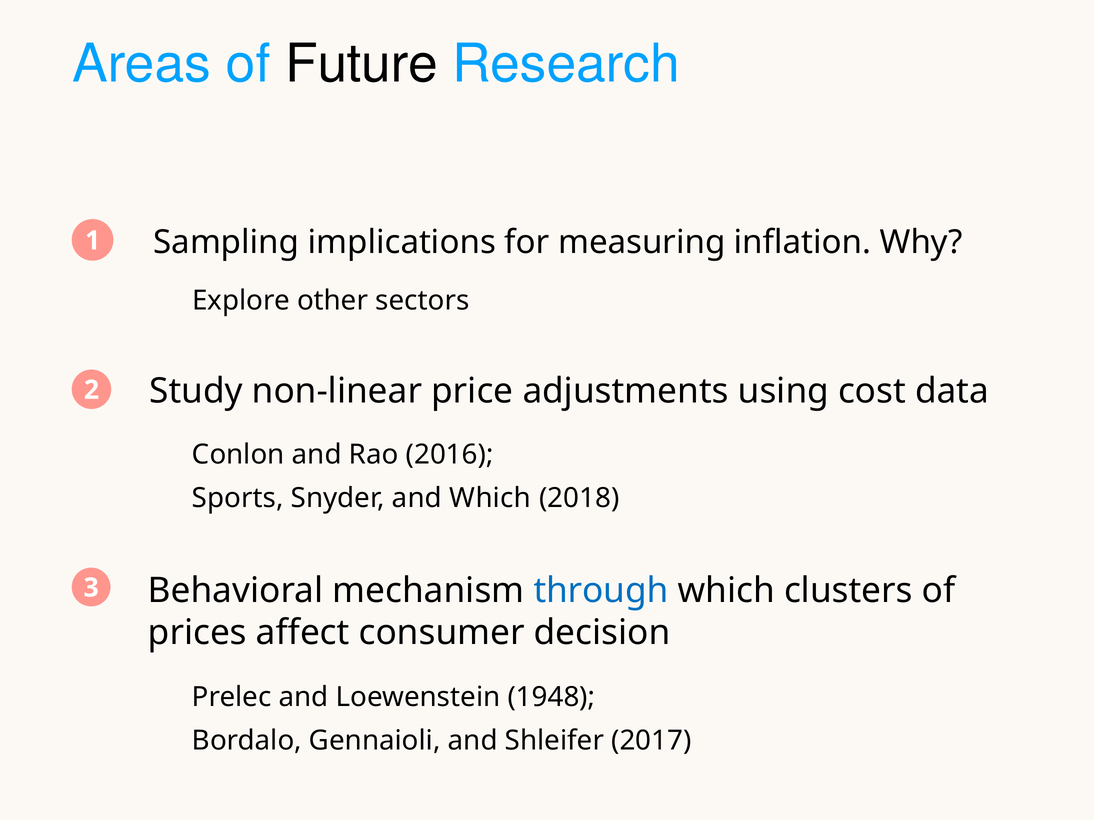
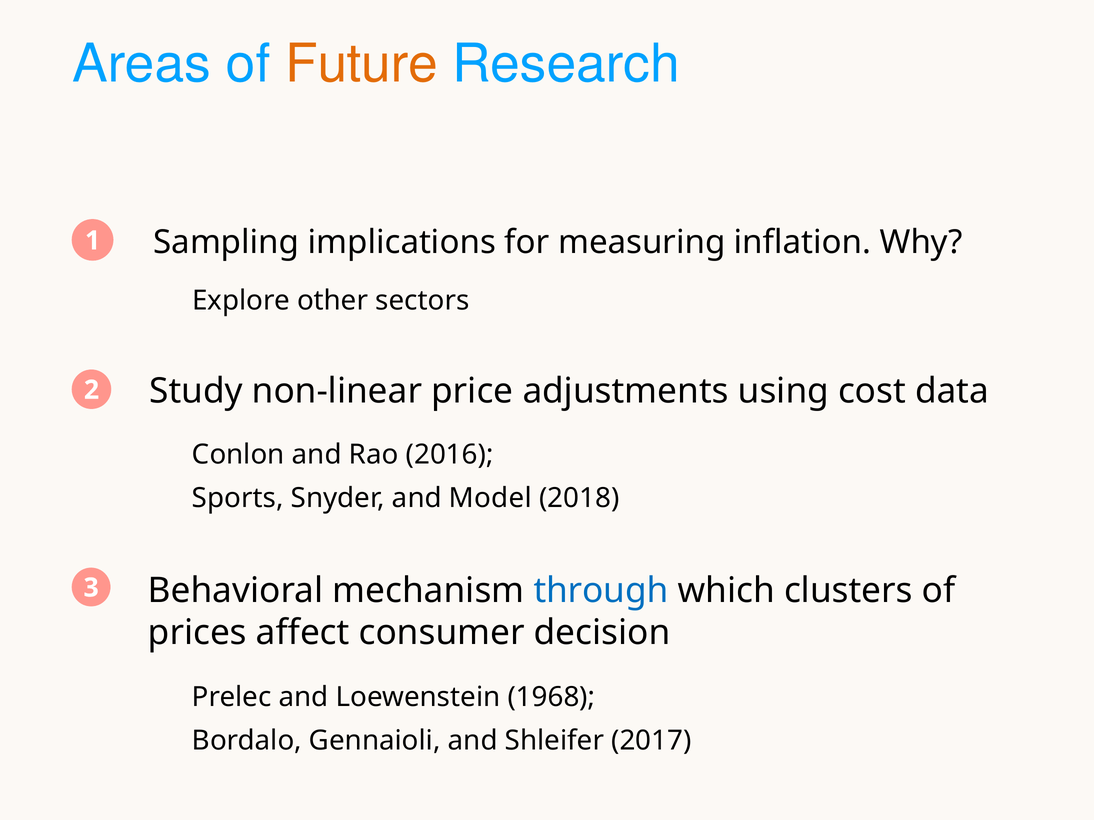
Future colour: black -> orange (362, 64)
and Which: Which -> Model (490, 498)
1948: 1948 -> 1968 (551, 698)
